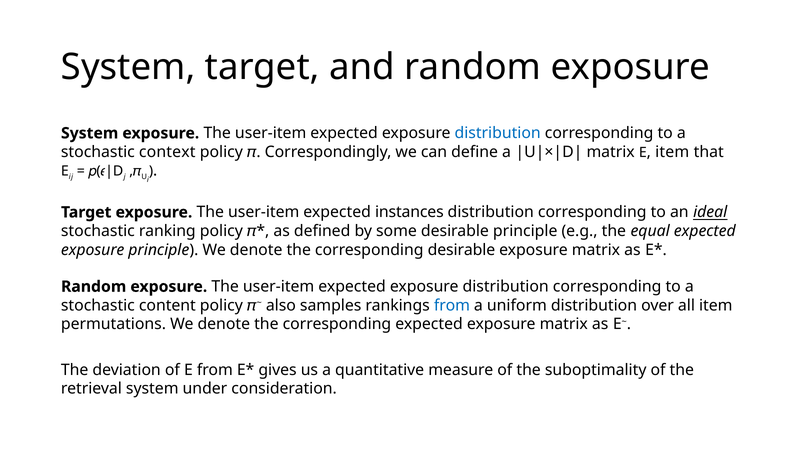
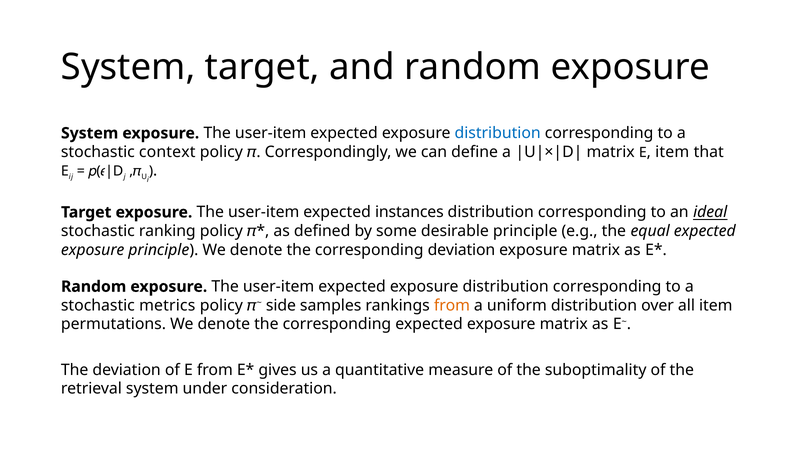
corresponding desirable: desirable -> deviation (461, 250)
content: content -> metrics (167, 305)
also: also -> side (281, 305)
from colour: blue -> orange (452, 305)
